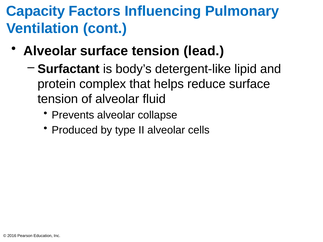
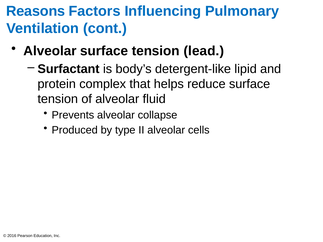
Capacity: Capacity -> Reasons (36, 11)
